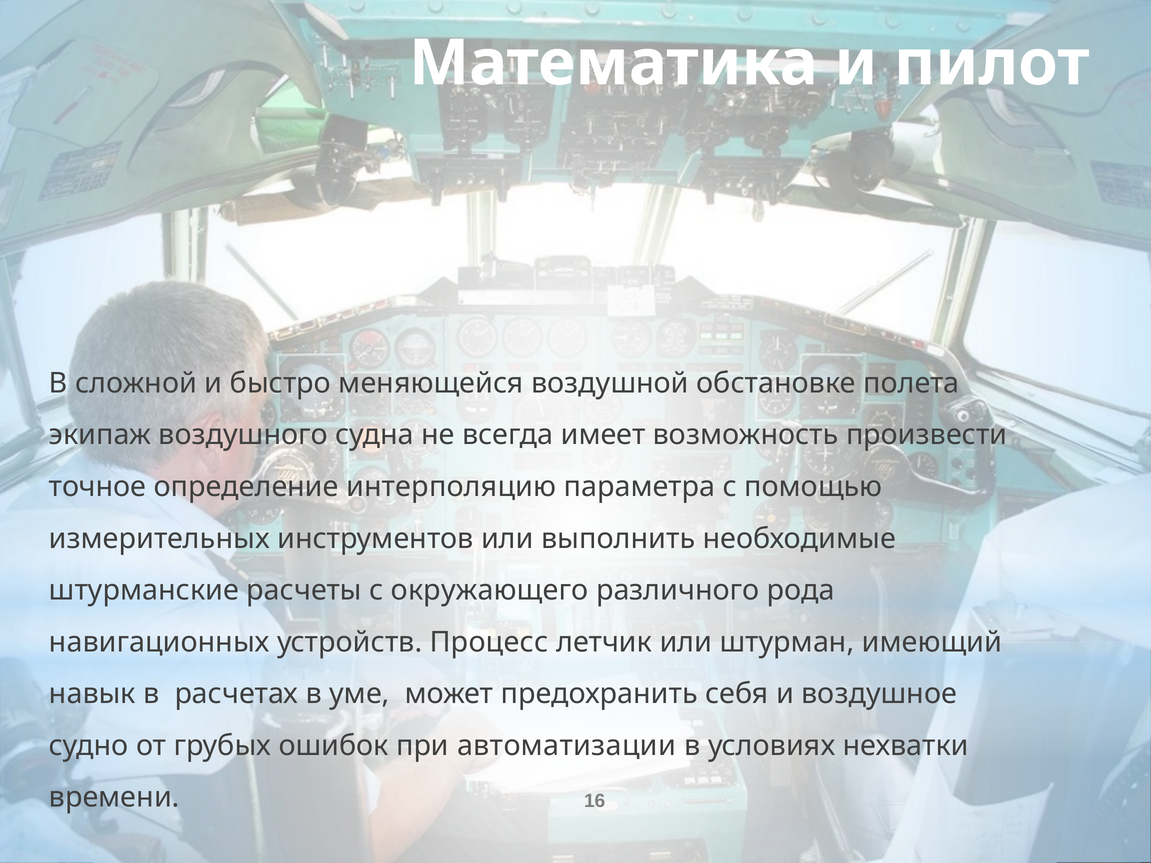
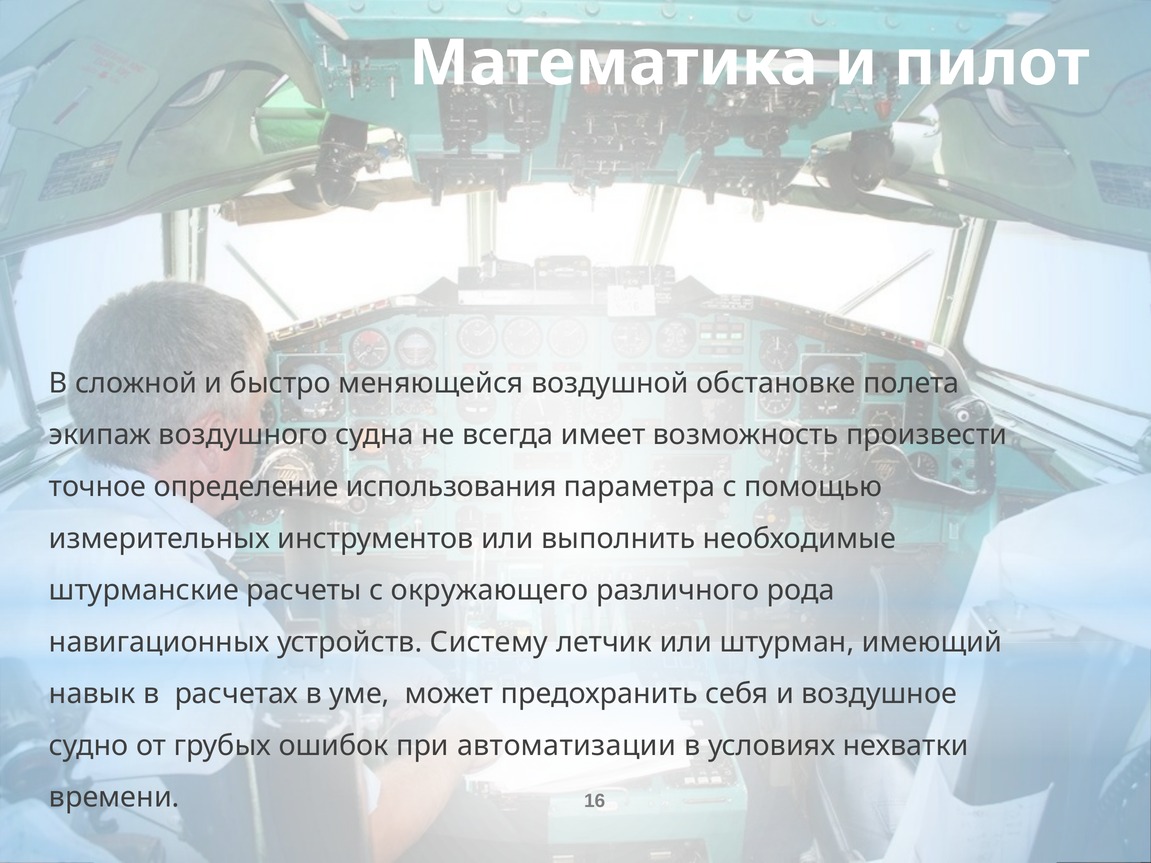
интерполяцию: интерполяцию -> использования (451, 487)
Процесс: Процесс -> Систему (489, 642)
